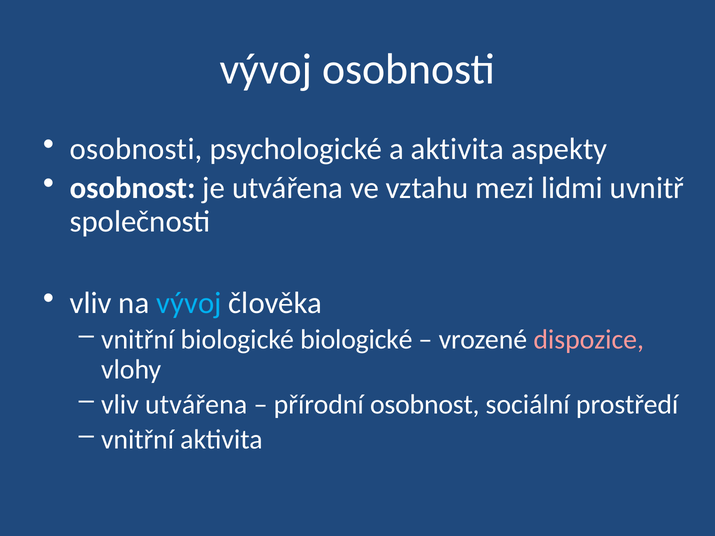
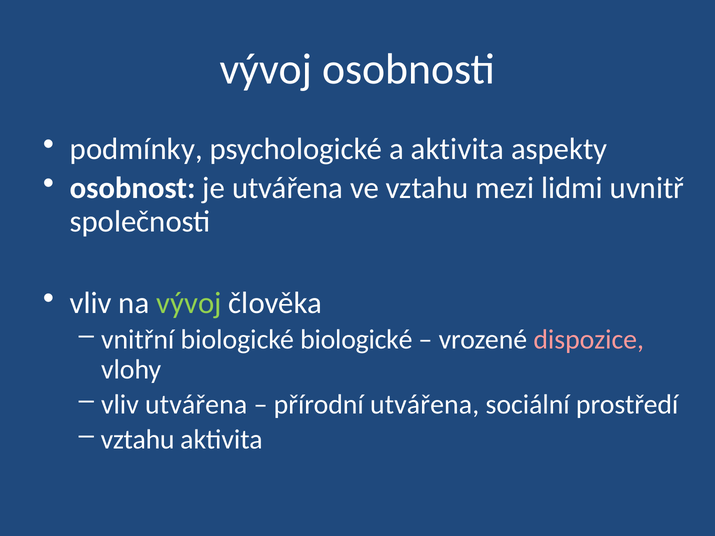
osobnosti: osobnosti -> podmínky (136, 149)
vývoj colour: light blue -> light green (189, 303)
přírodní osobnost: osobnost -> utvářena (425, 405)
vnitřní: vnitřní -> vztahu (138, 440)
